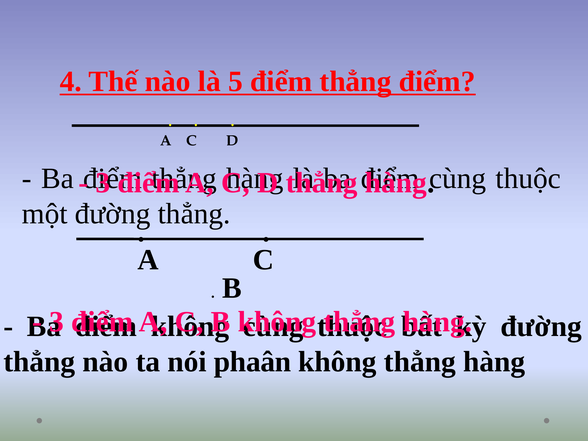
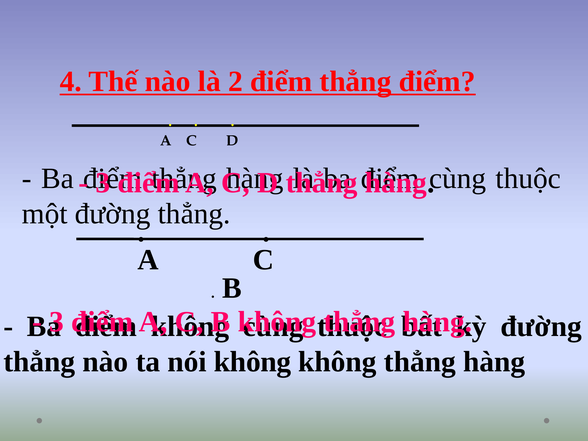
5: 5 -> 2 (235, 82)
nói phaân: phaân -> không (253, 362)
